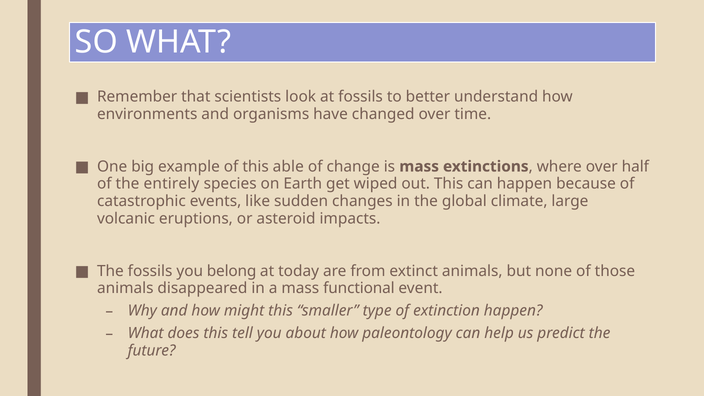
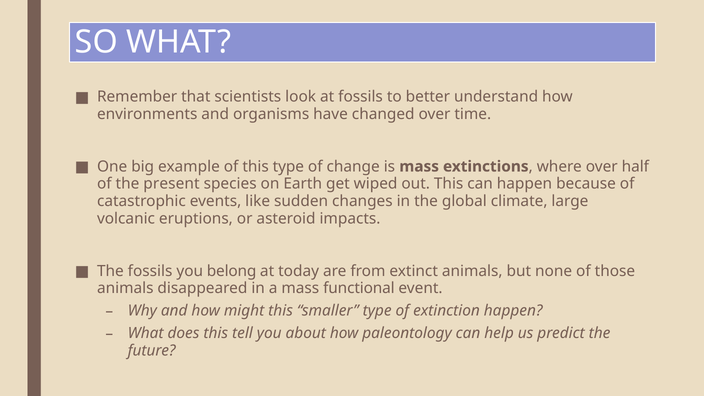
this able: able -> type (288, 166)
entirely: entirely -> present (171, 184)
